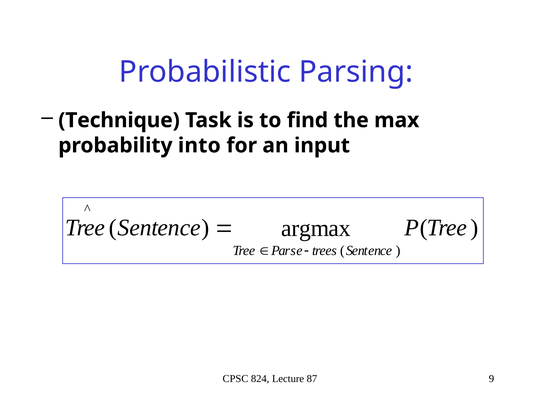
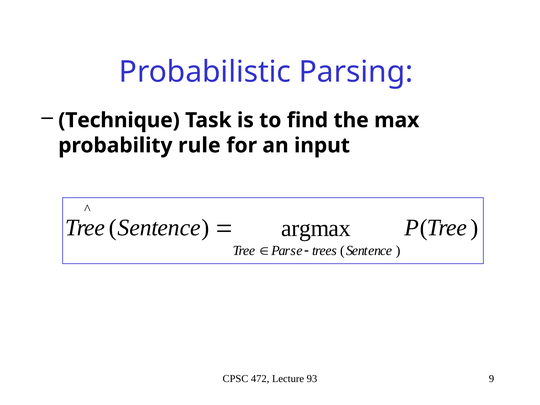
into: into -> rule (199, 145)
824: 824 -> 472 (260, 379)
87: 87 -> 93 (312, 379)
